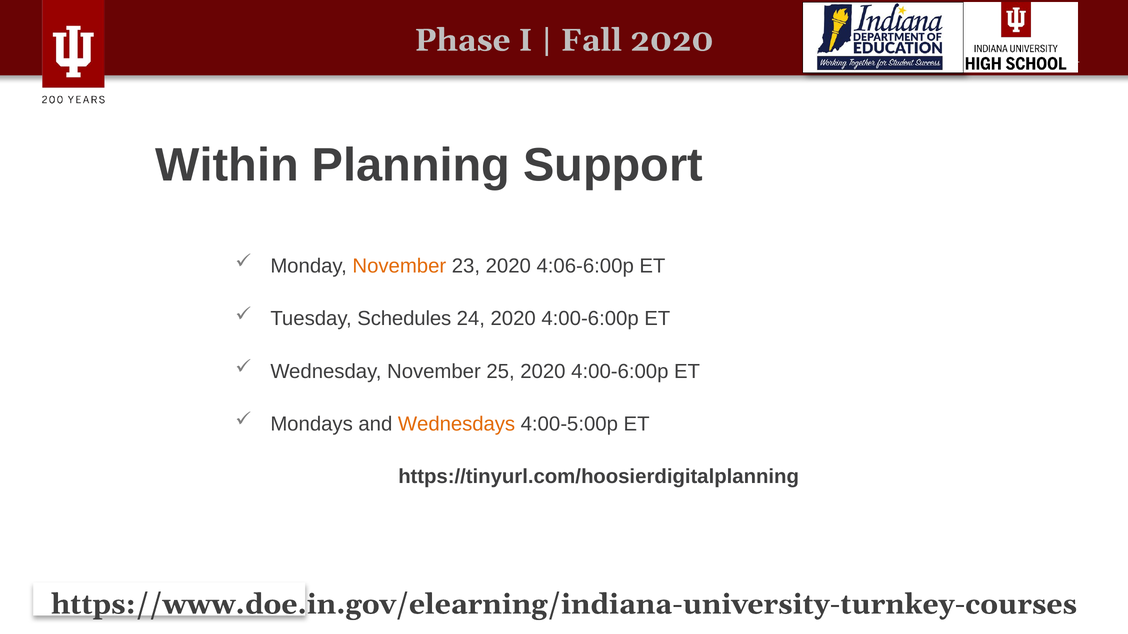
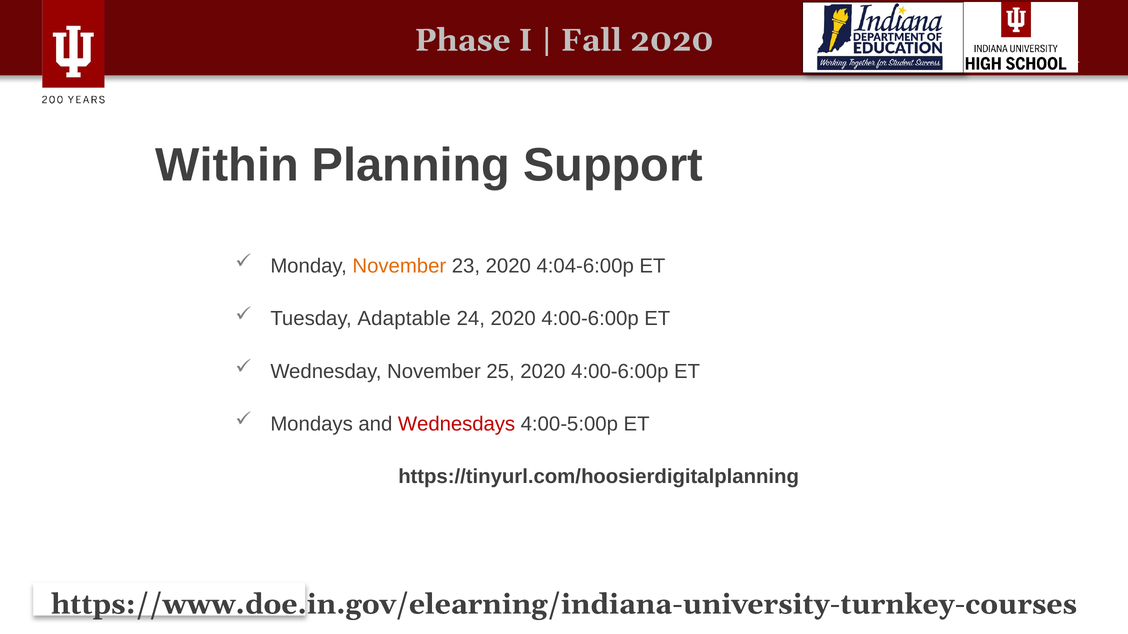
4:06-6:00p: 4:06-6:00p -> 4:04-6:00p (585, 266)
Schedules: Schedules -> Adaptable (404, 319)
Wednesdays colour: orange -> red (457, 424)
